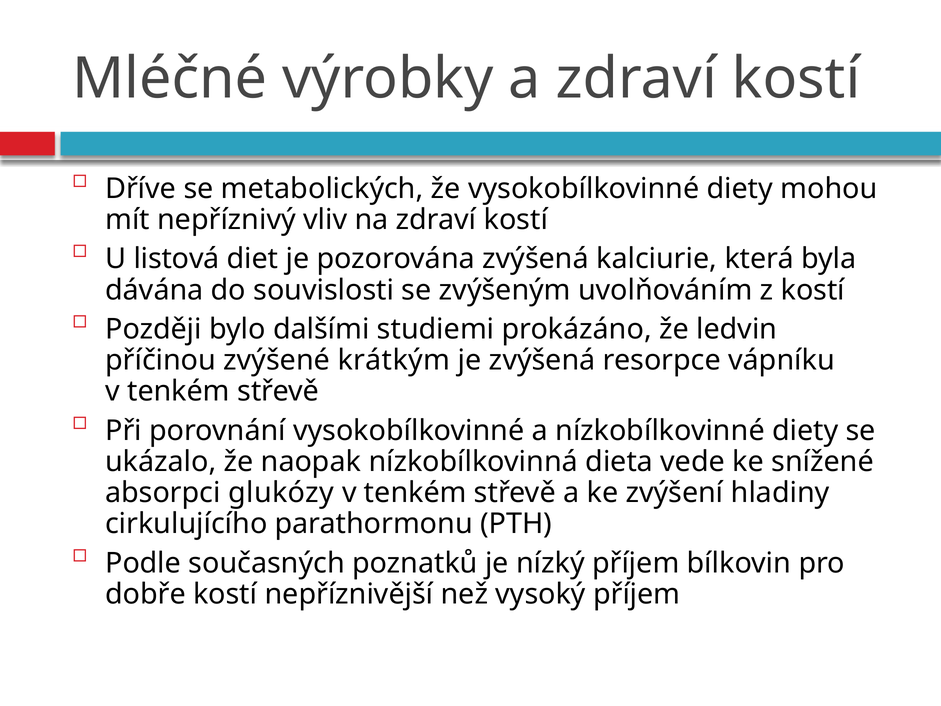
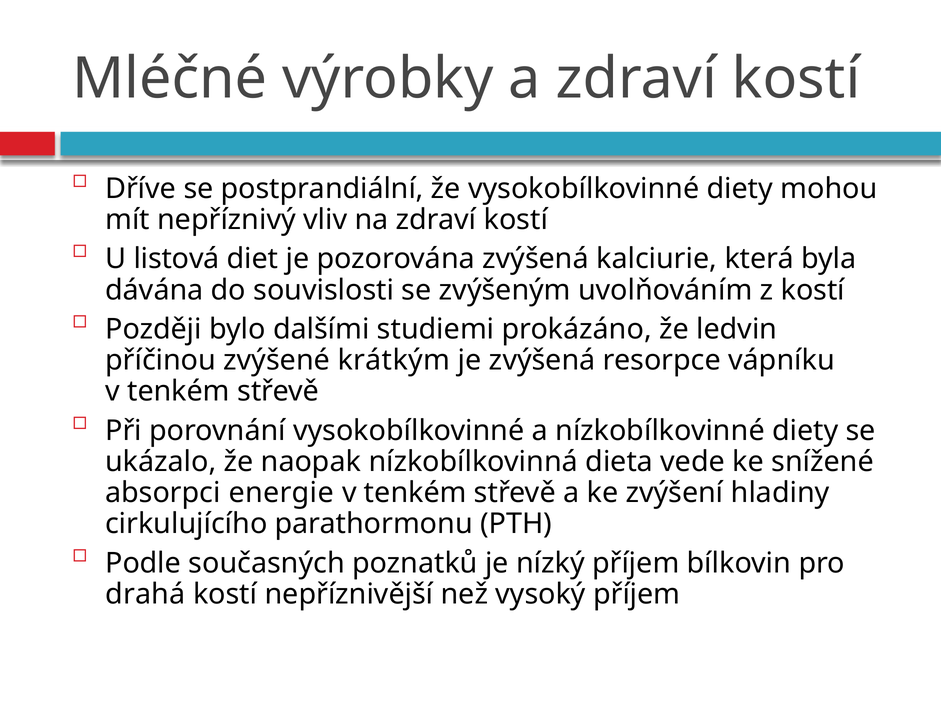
metabolických: metabolických -> postprandiální (322, 189)
glukózy: glukózy -> energie (281, 493)
dobře: dobře -> drahá (145, 594)
